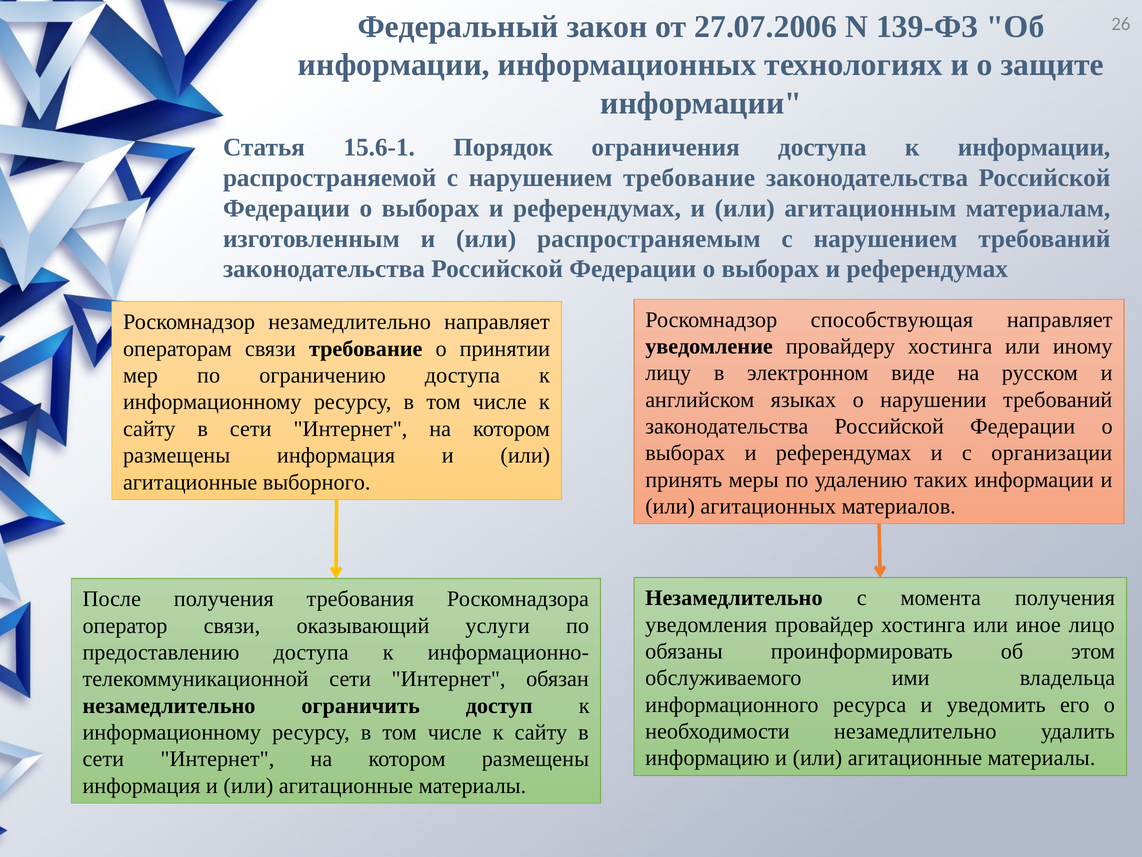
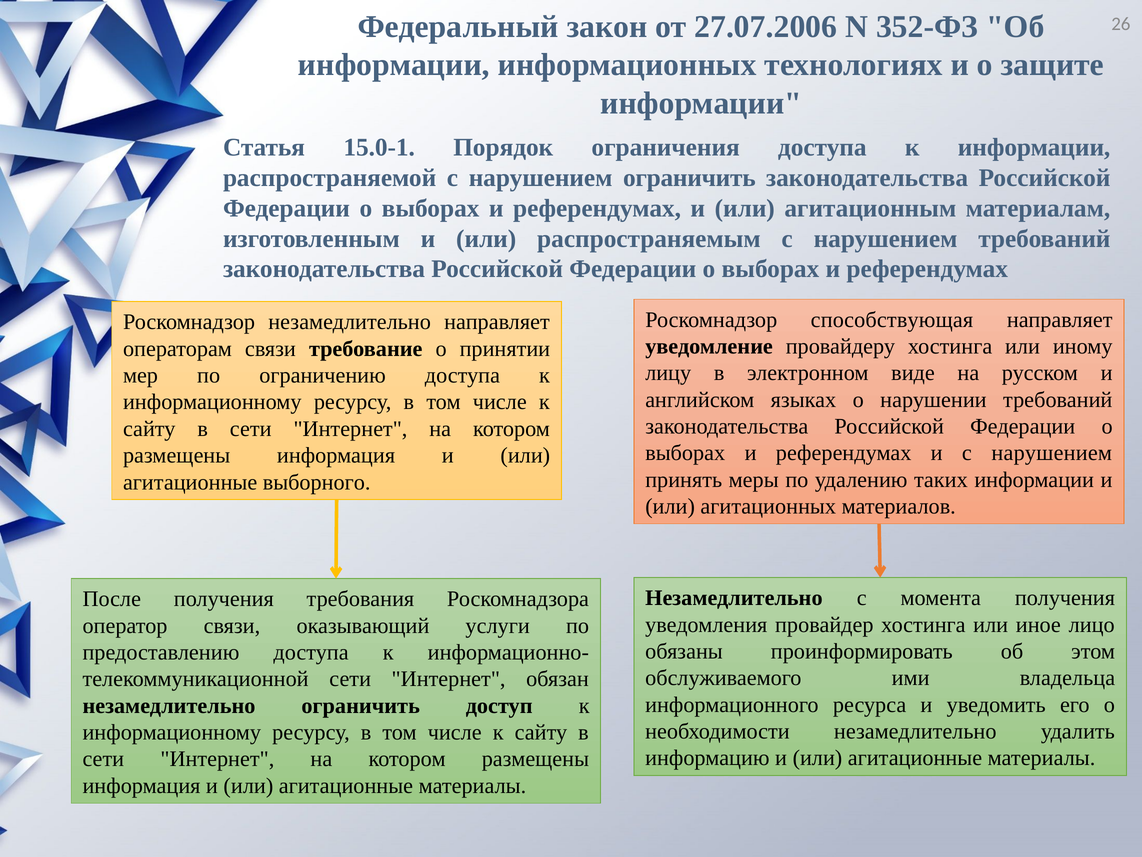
139-ФЗ: 139-ФЗ -> 352-ФЗ (927, 27)
15.6-1: 15.6-1 -> 15.0-1 (379, 147)
нарушением требование: требование -> ограничить (689, 178)
и с организации: организации -> нарушением (1052, 453)
